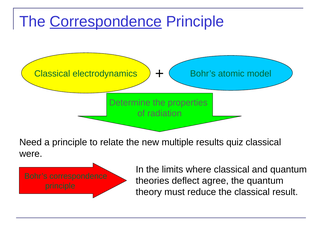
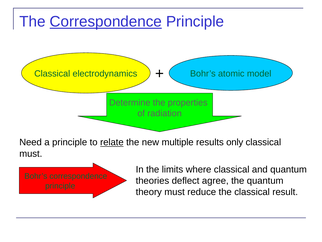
relate underline: none -> present (112, 142)
quiz: quiz -> only (235, 142)
were: were -> must (31, 153)
